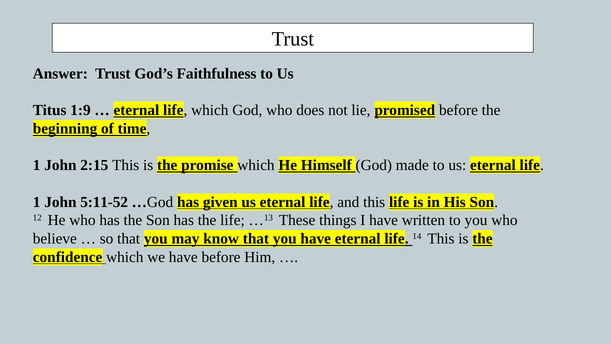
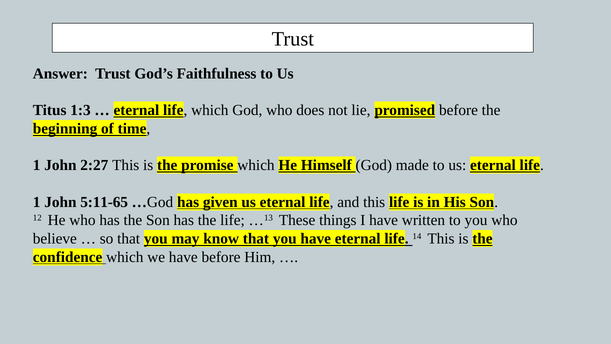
1:9: 1:9 -> 1:3 (80, 110)
2:15: 2:15 -> 2:27 (94, 165)
5:11-52: 5:11-52 -> 5:11-65 (104, 202)
